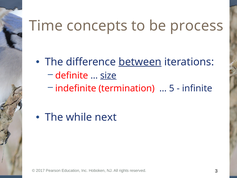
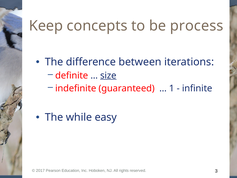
Time: Time -> Keep (46, 26)
between underline: present -> none (140, 62)
termination: termination -> guaranteed (127, 88)
5: 5 -> 1 (172, 88)
next: next -> easy (106, 117)
